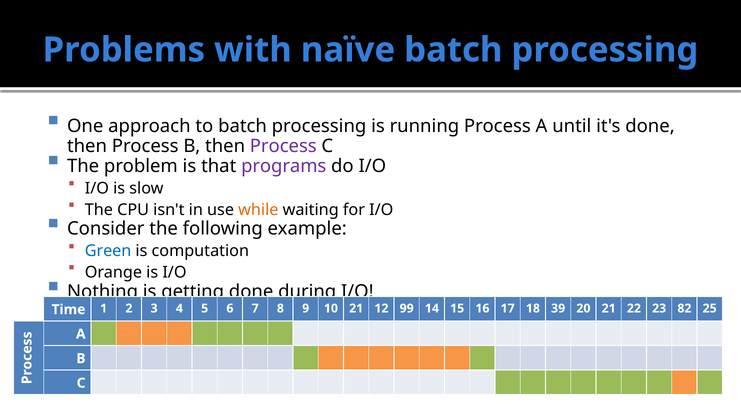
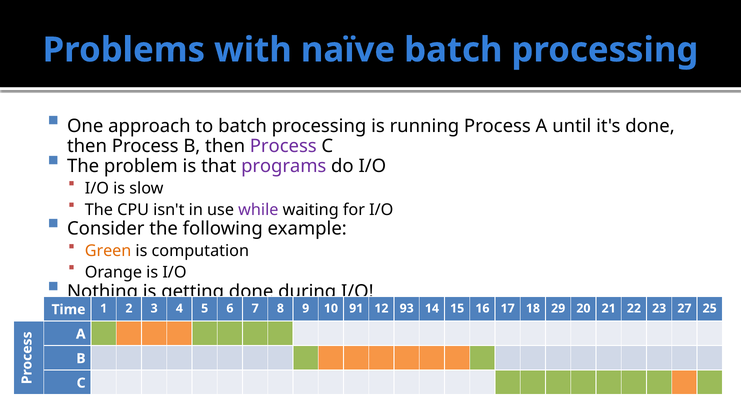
while colour: orange -> purple (258, 210)
Green colour: blue -> orange (108, 251)
10 21: 21 -> 91 (356, 308)
99: 99 -> 93 (407, 308)
39: 39 -> 29 (558, 308)
82: 82 -> 27 (684, 308)
